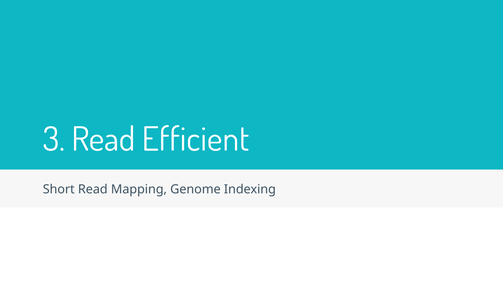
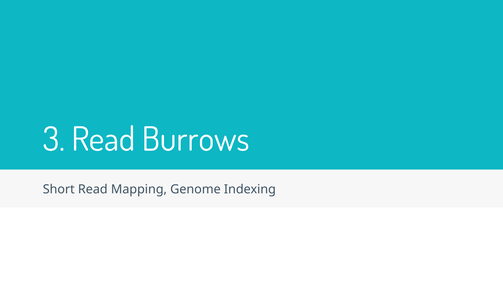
Efficient: Efficient -> Burrows (196, 140)
